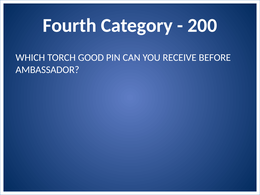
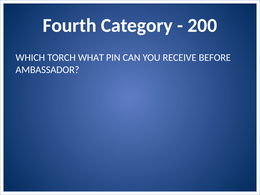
GOOD: GOOD -> WHAT (91, 58)
